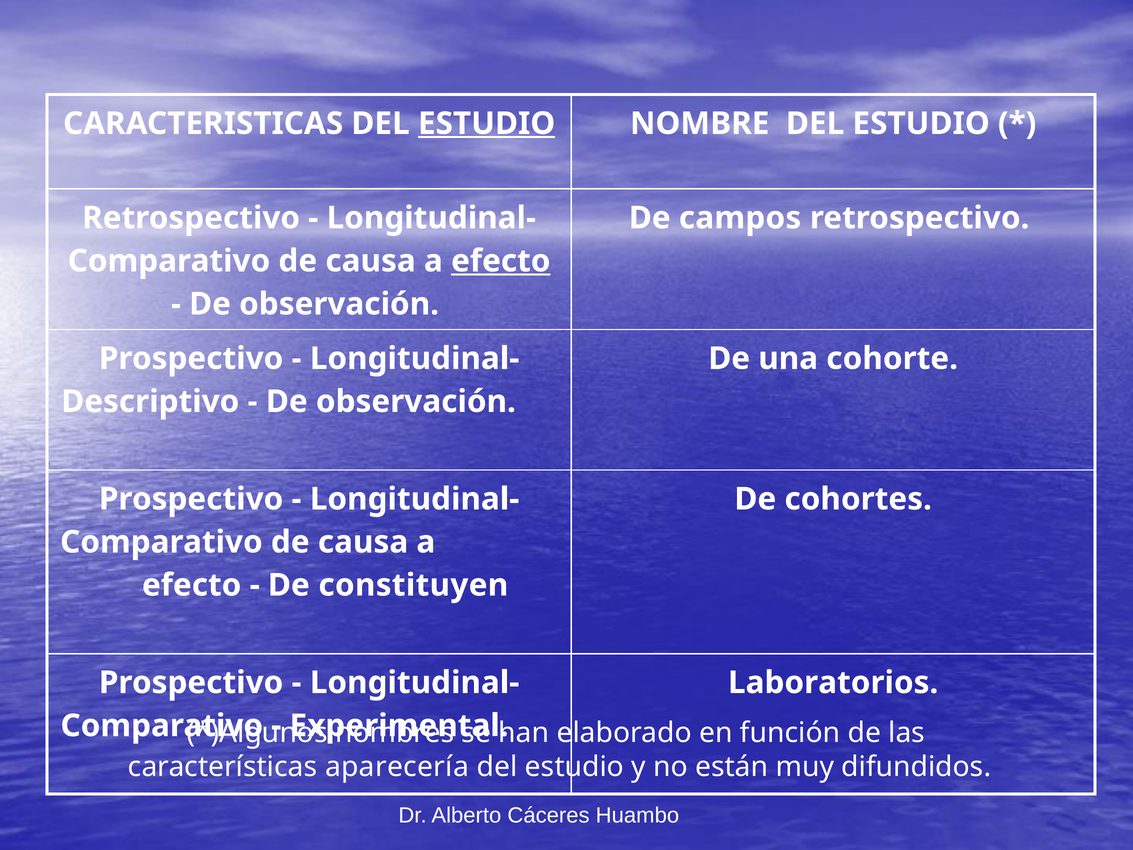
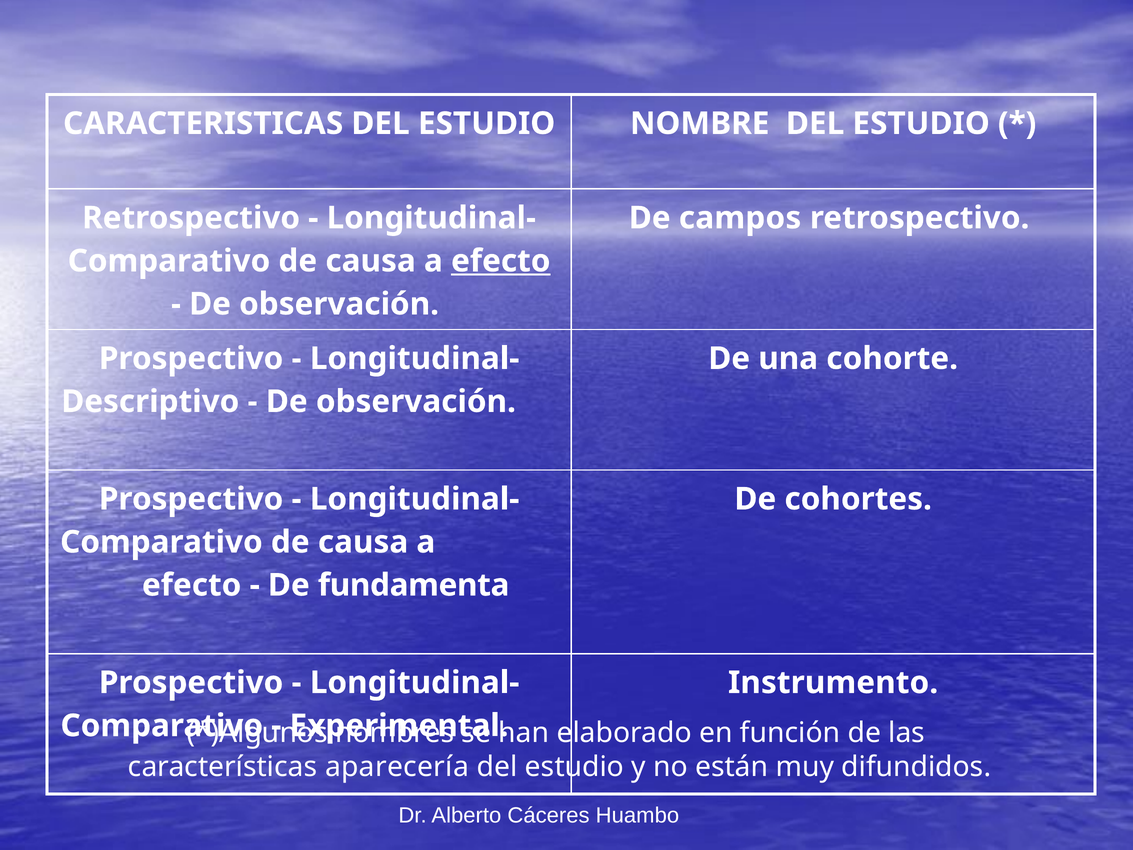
ESTUDIO underline: present -> none (487, 124)
constituyen: constituyen -> fundamenta (414, 585)
Laboratorios: Laboratorios -> Instrumento (833, 682)
